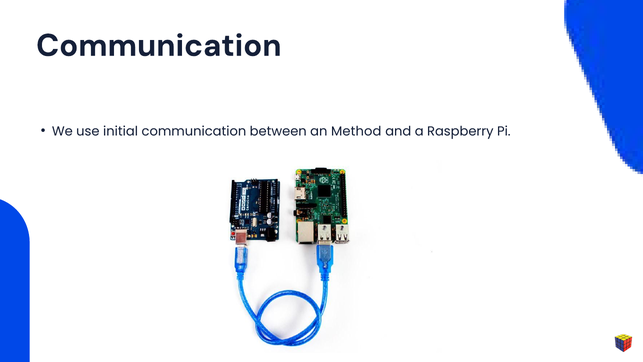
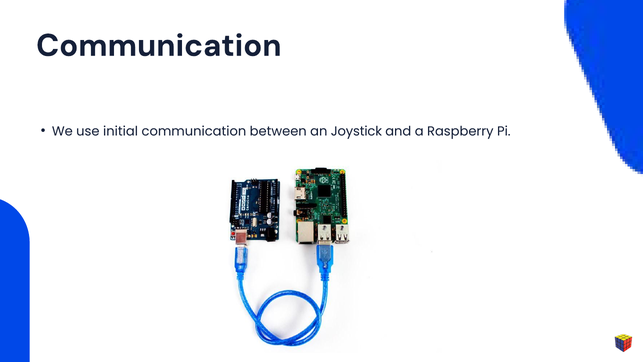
Method: Method -> Joystick (356, 131)
